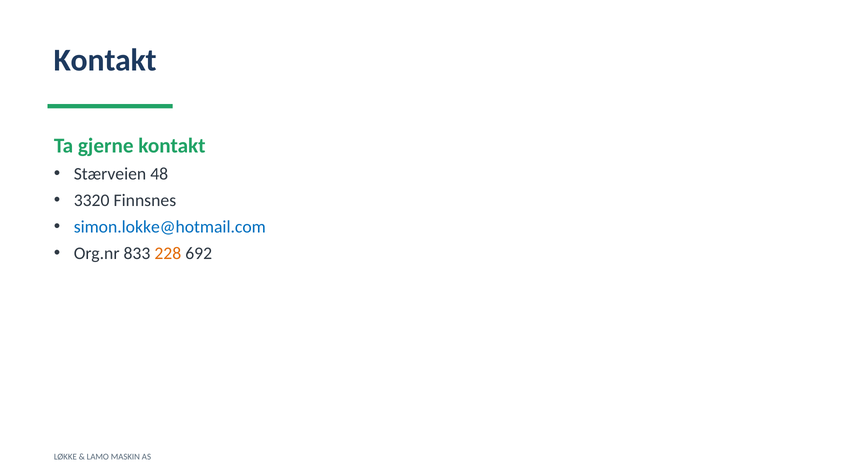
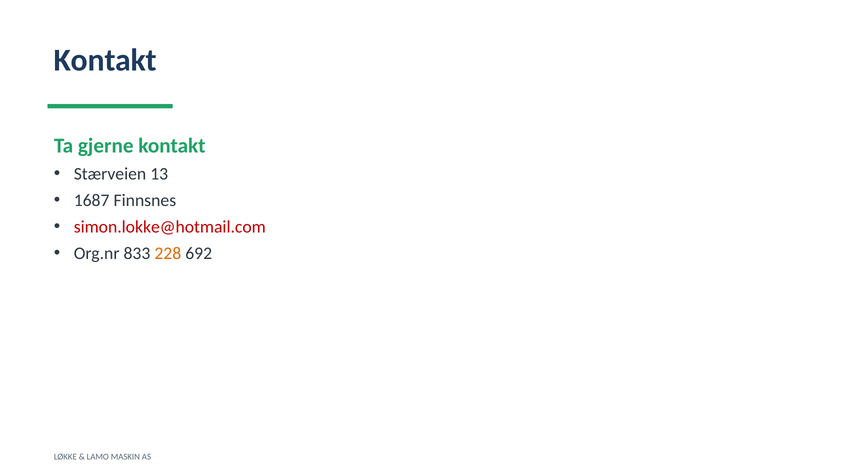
48: 48 -> 13 (159, 174)
3320: 3320 -> 1687 (92, 201)
simon.lokke@hotmail.com colour: blue -> red (170, 227)
